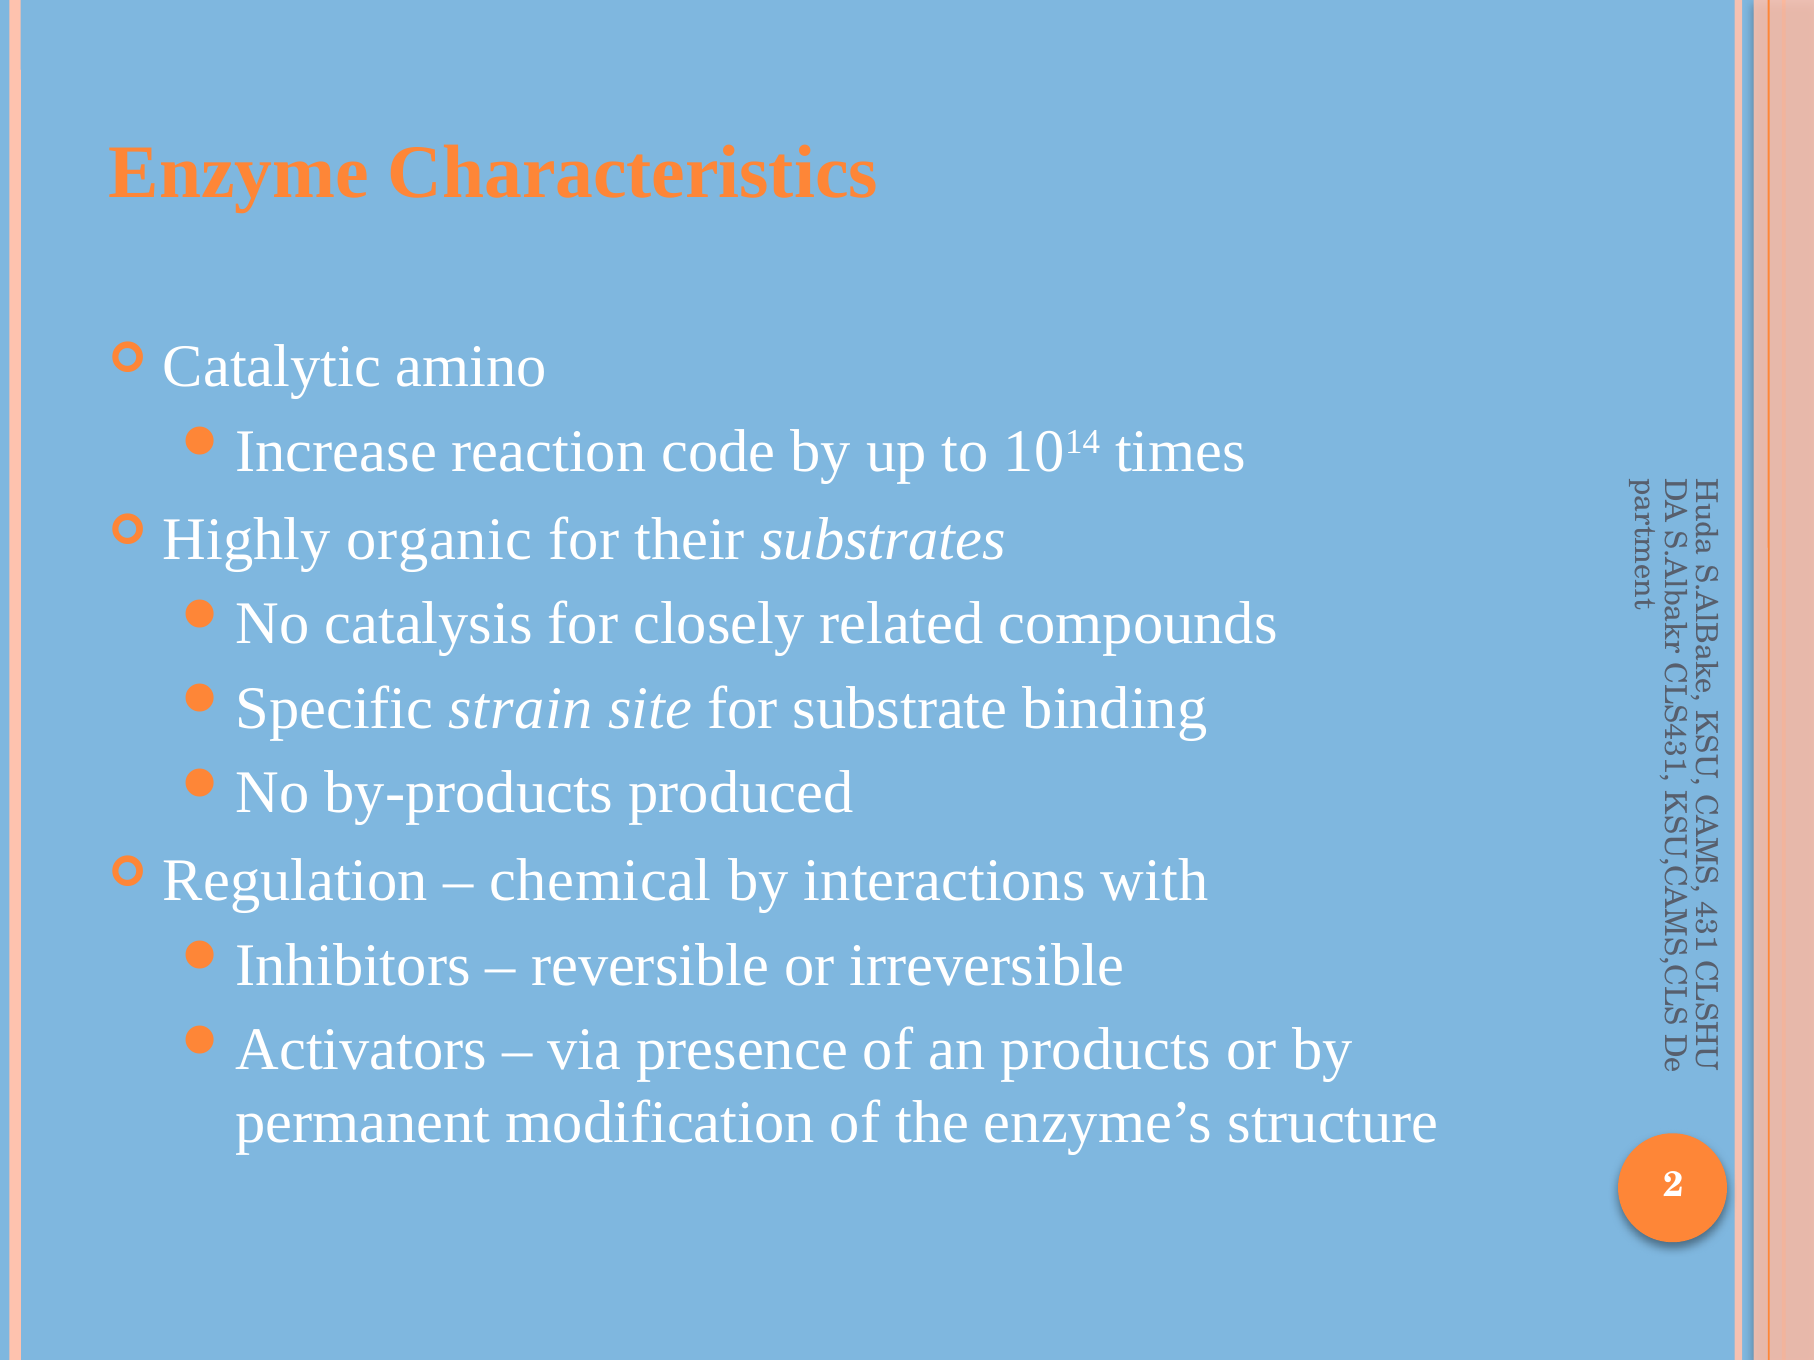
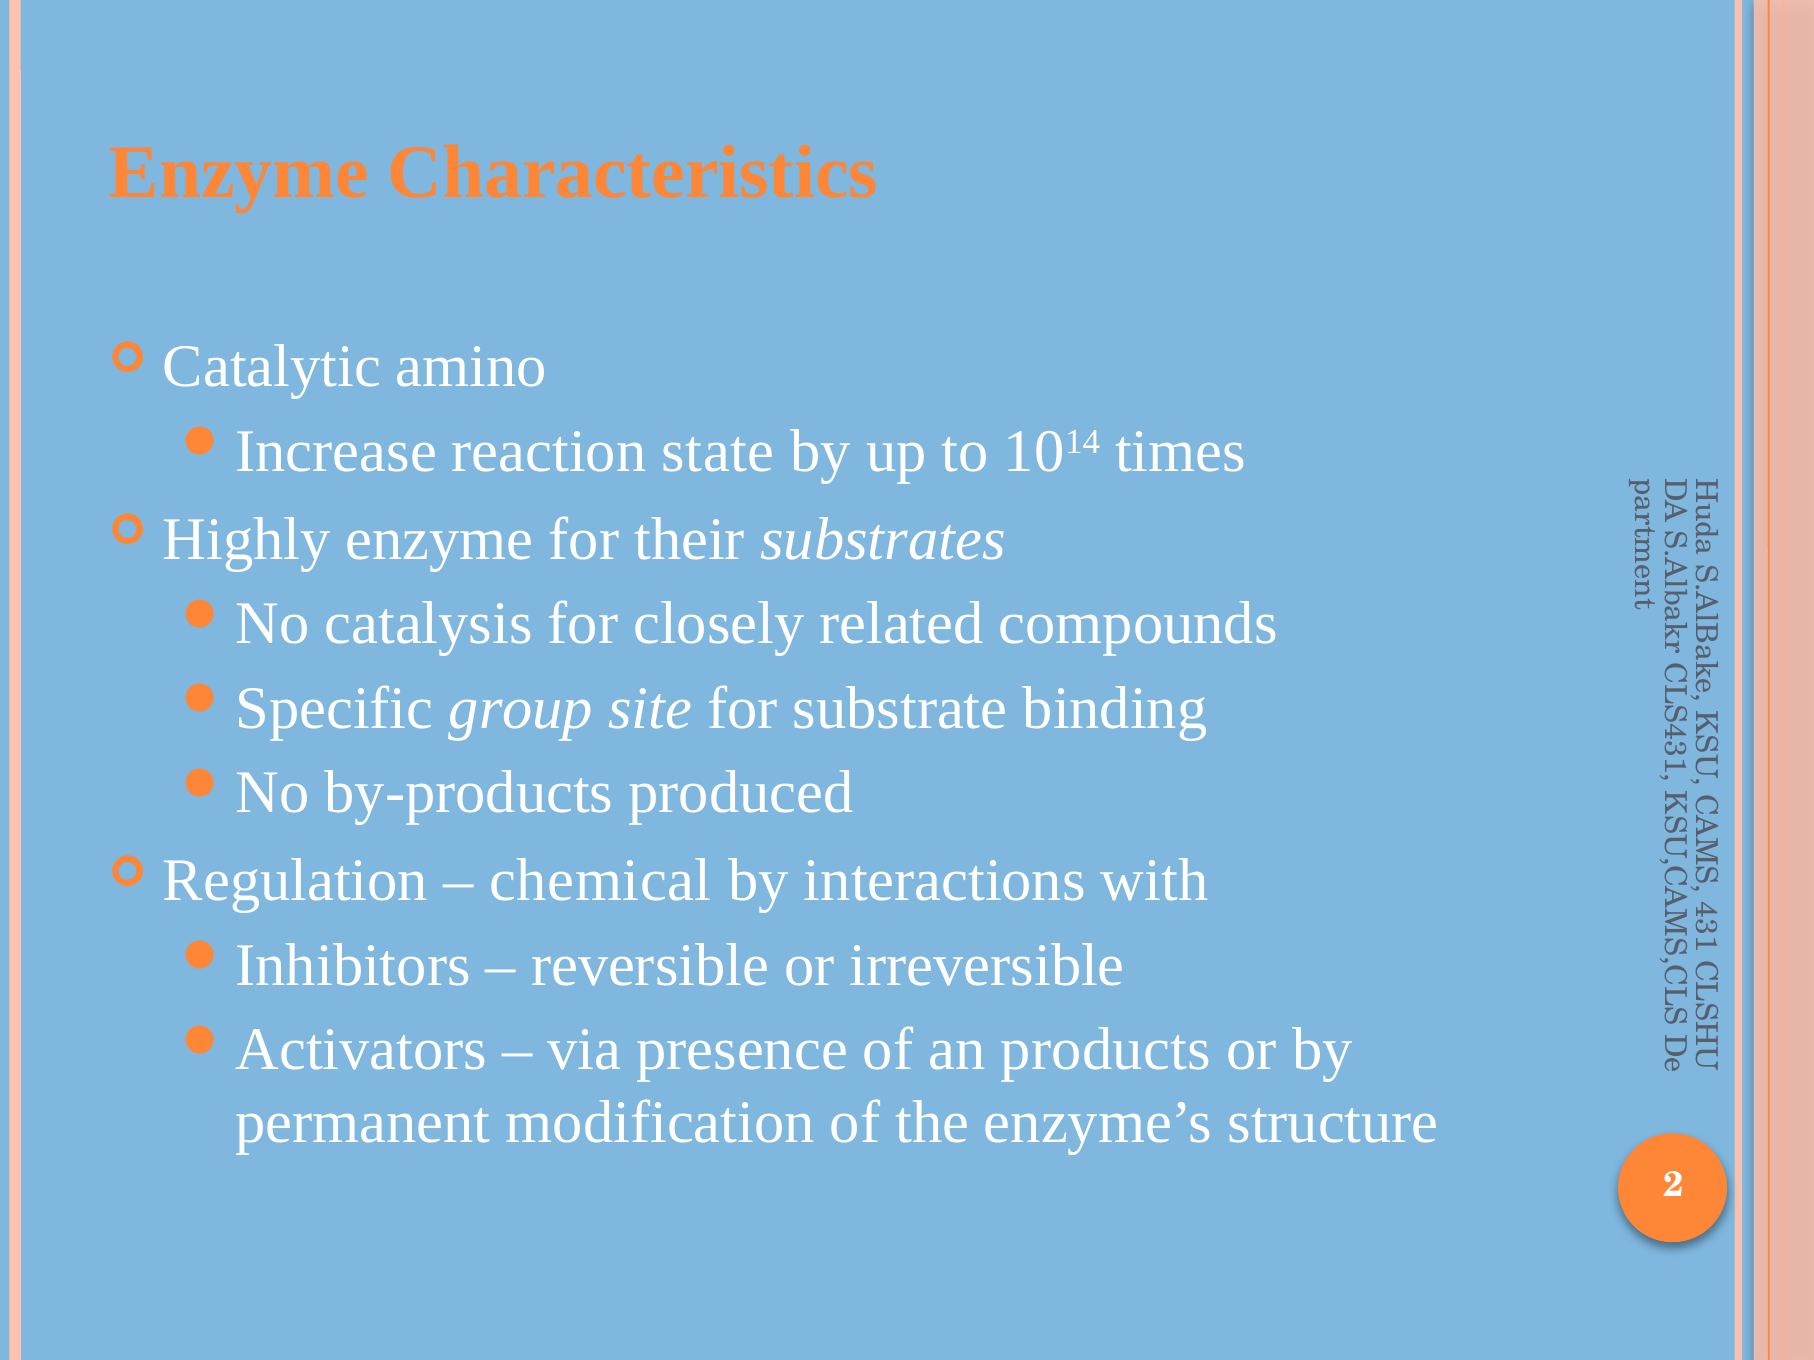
code: code -> state (718, 452)
Highly organic: organic -> enzyme (440, 539)
strain: strain -> group (521, 709)
